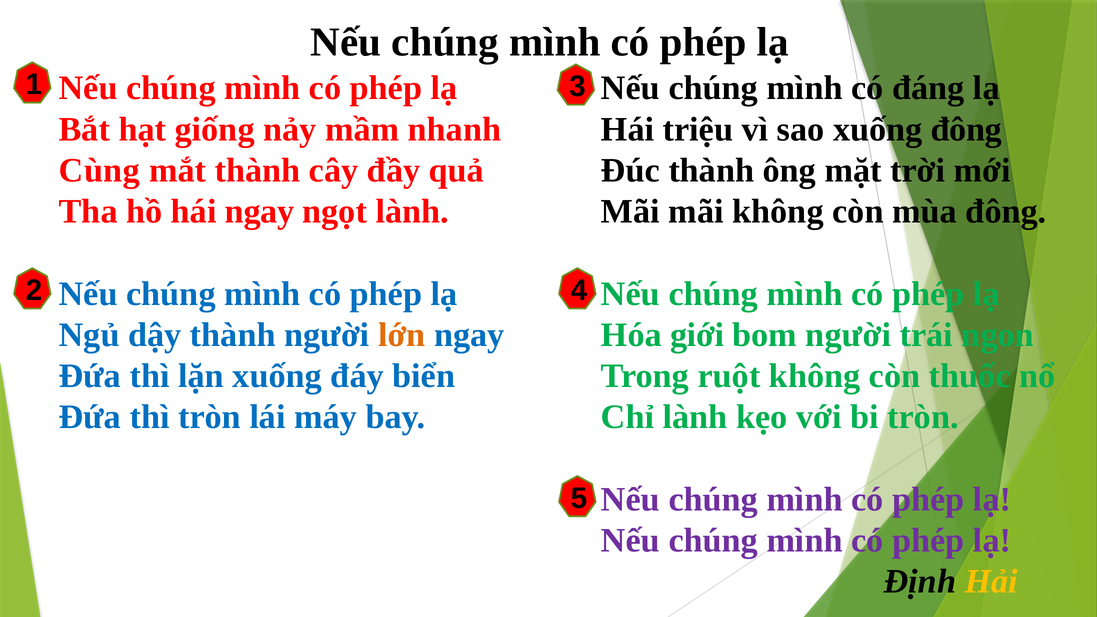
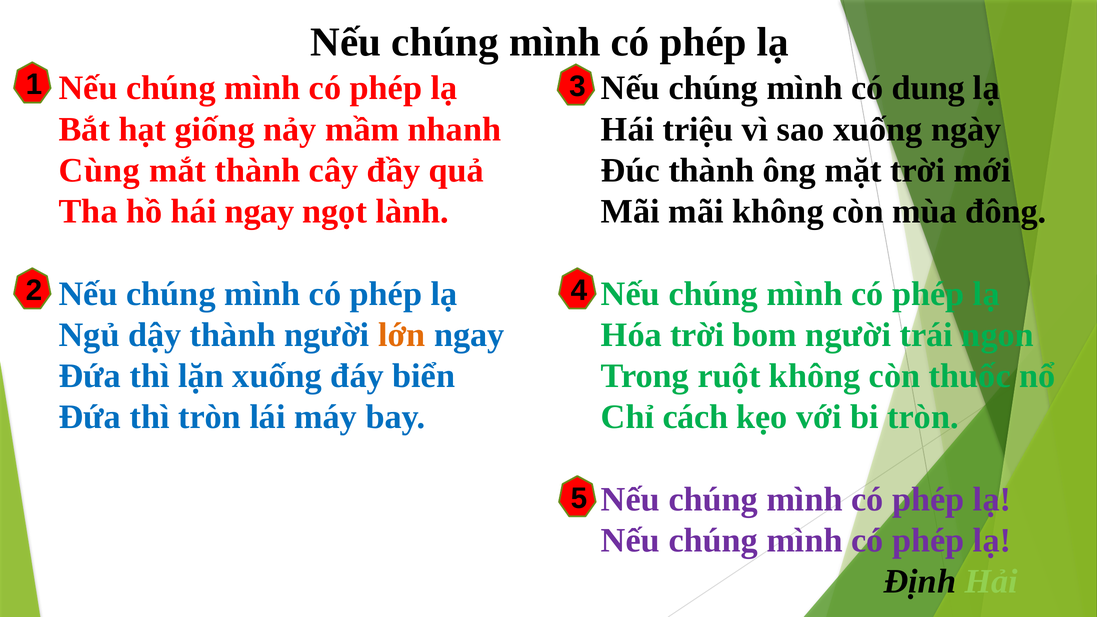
đáng: đáng -> dung (928, 88)
xuống đông: đông -> ngày (966, 129)
Hóa giới: giới -> trời (697, 335)
Chỉ lành: lành -> cách (695, 417)
Hải colour: yellow -> light green (991, 582)
